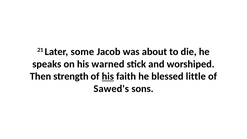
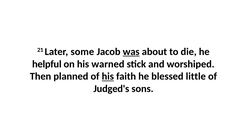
was underline: none -> present (131, 52)
speaks: speaks -> helpful (47, 64)
strength: strength -> planned (71, 76)
Sawed's: Sawed's -> Judged's (111, 89)
